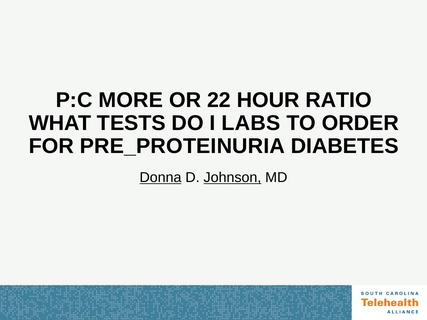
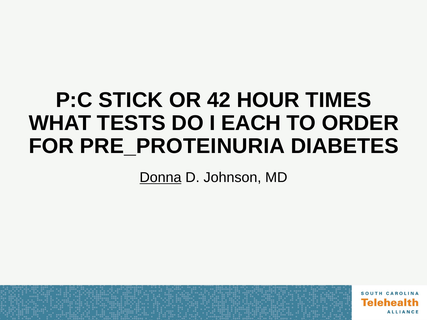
MORE: MORE -> STICK (131, 100)
22: 22 -> 42 (219, 100)
RATIO: RATIO -> TIMES (338, 100)
LABS: LABS -> EACH (251, 123)
Johnson underline: present -> none (232, 178)
